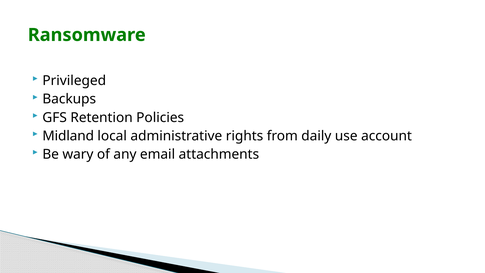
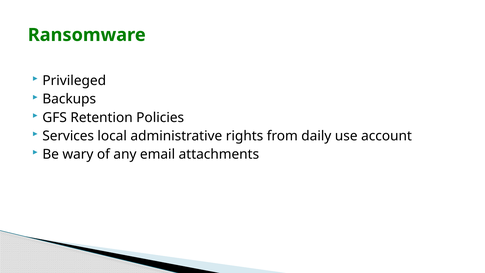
Midland: Midland -> Services (68, 136)
